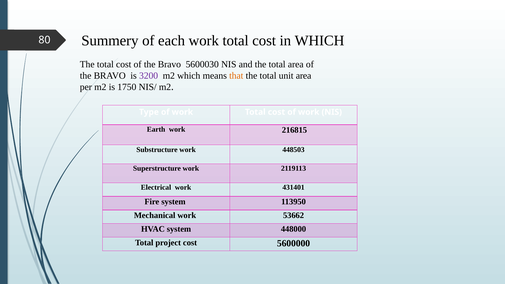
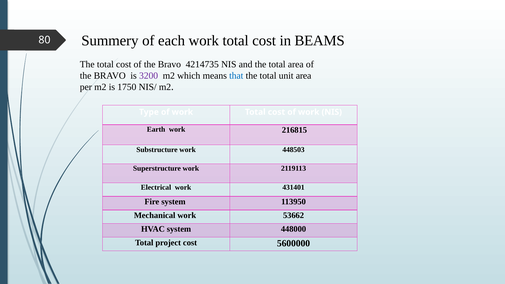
in WHICH: WHICH -> BEAMS (320, 40)
5600030: 5600030 -> 4214735 (202, 64)
that colour: orange -> blue (236, 76)
